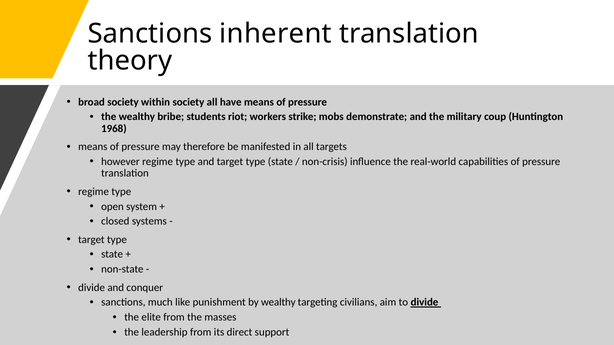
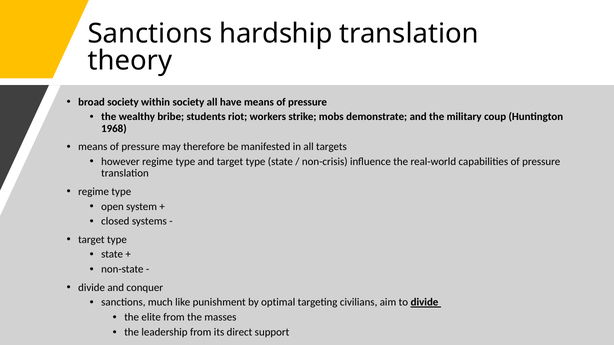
inherent: inherent -> hardship (276, 34)
by wealthy: wealthy -> optimal (278, 303)
